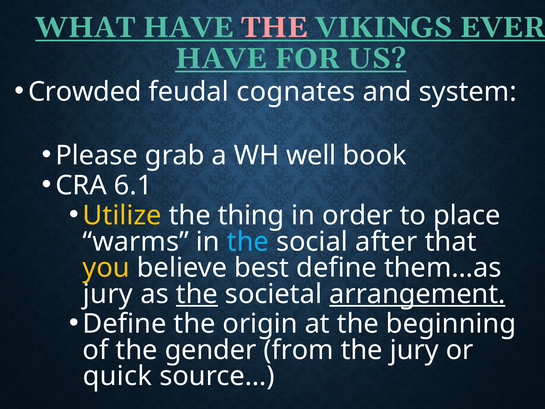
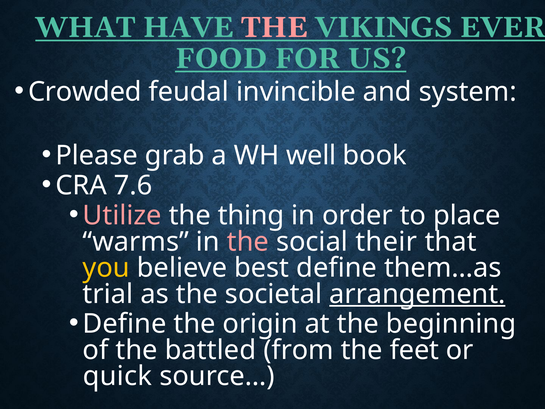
HAVE: HAVE -> FOOD (221, 59)
cognates: cognates -> invincible (296, 92)
6.1: 6.1 -> 7.6 (133, 185)
Utilize colour: yellow -> pink (122, 215)
the colour: light blue -> pink (248, 242)
after: after -> their (386, 242)
jury: jury -> trial (108, 294)
the underline: present -> none (197, 294)
gender: gender -> battled (210, 350)
the jury: jury -> feet (414, 350)
